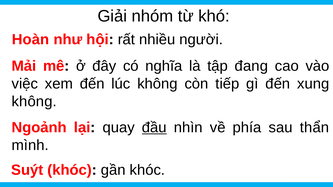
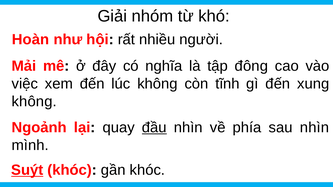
đang: đang -> đông (251, 66)
tiếp: tiếp -> tĩnh (227, 84)
sau thẩn: thẩn -> nhìn (314, 128)
Suýt underline: none -> present (27, 170)
